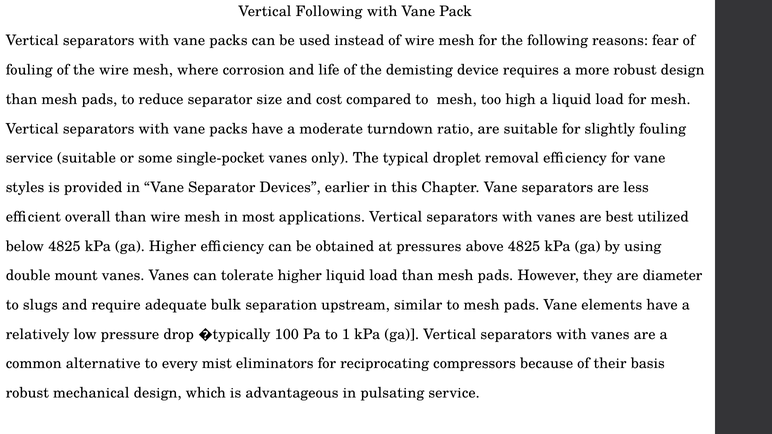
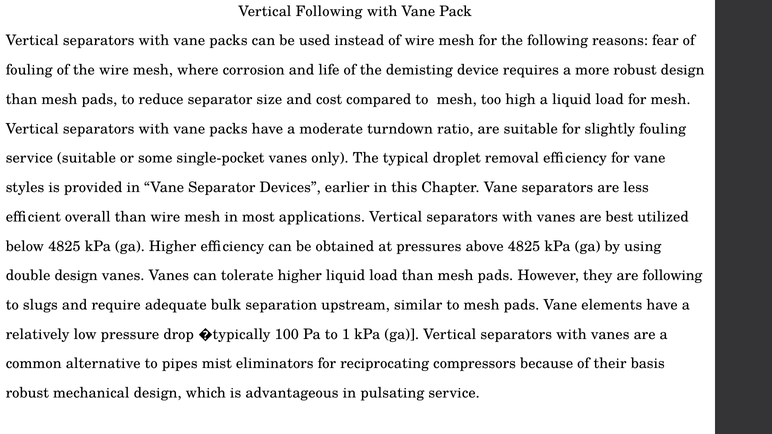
double mount: mount -> design (76, 276)
are diameter: diameter -> following (672, 276)
every: every -> pipes (180, 364)
